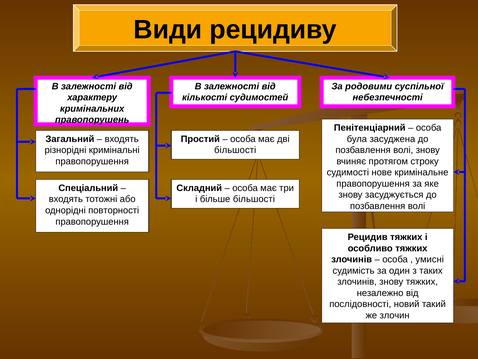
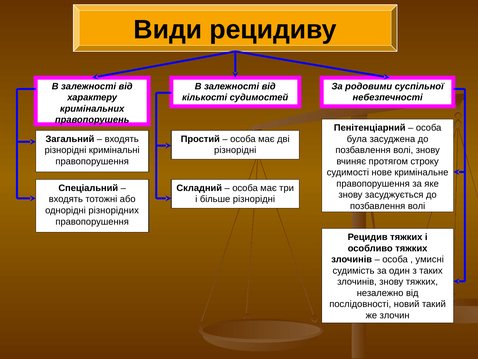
більшості: більшості -> різнорідні (235, 150)
більше більшості: більшості -> різнорідні (254, 199)
повторності: повторності -> різнорідних (114, 210)
